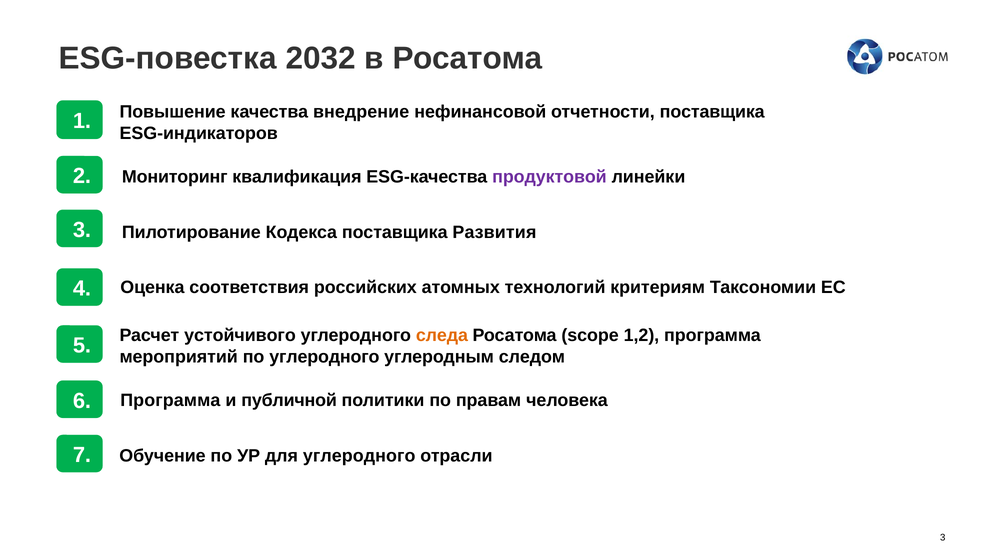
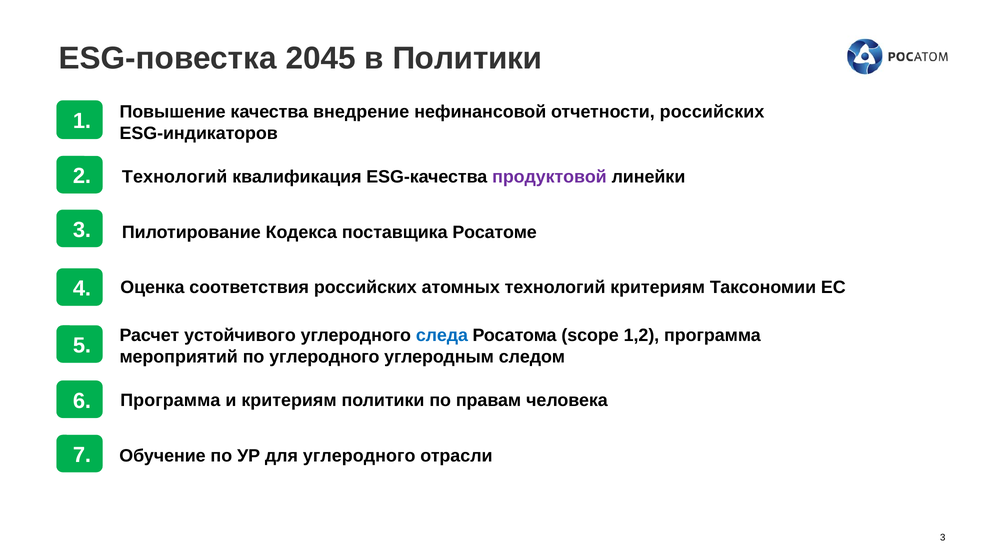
2032: 2032 -> 2045 (321, 58)
в Росатома: Росатома -> Политики (467, 58)
отчетности поставщика: поставщика -> российских (712, 112)
Мониторинг: Мониторинг -> Технологий (175, 177)
Развития: Развития -> Росатоме (495, 232)
следа colour: orange -> blue (442, 335)
и публичной: публичной -> критериям (289, 400)
